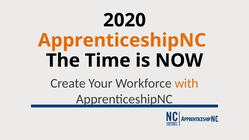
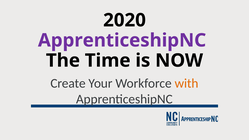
ApprenticeshipNC colour: orange -> purple (122, 40)
